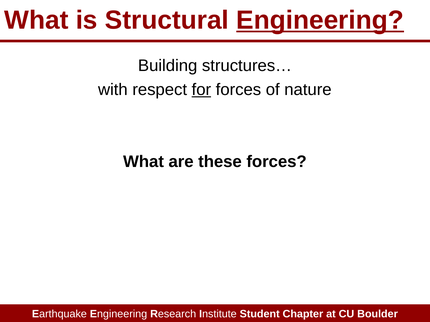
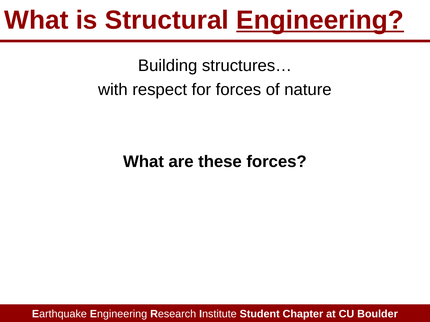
for underline: present -> none (201, 90)
